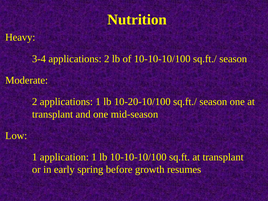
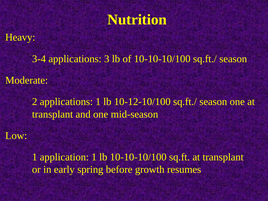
applications 2: 2 -> 3 (107, 59)
10-20-10/100: 10-20-10/100 -> 10-12-10/100 (142, 102)
